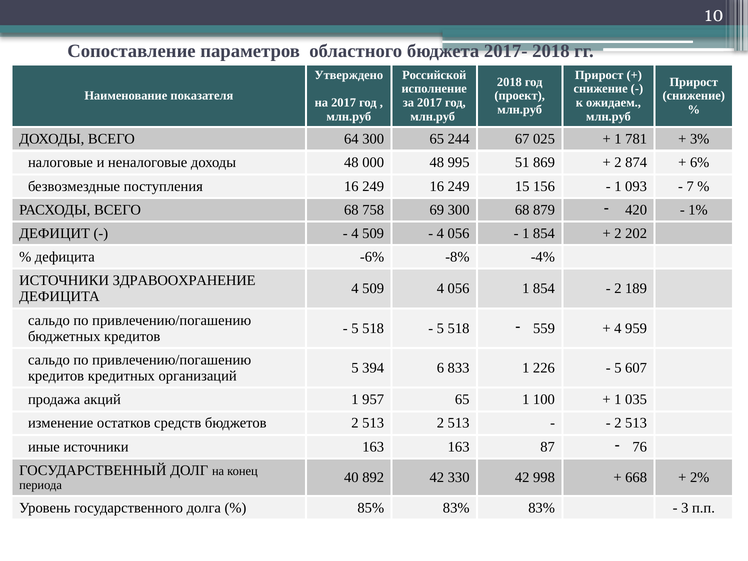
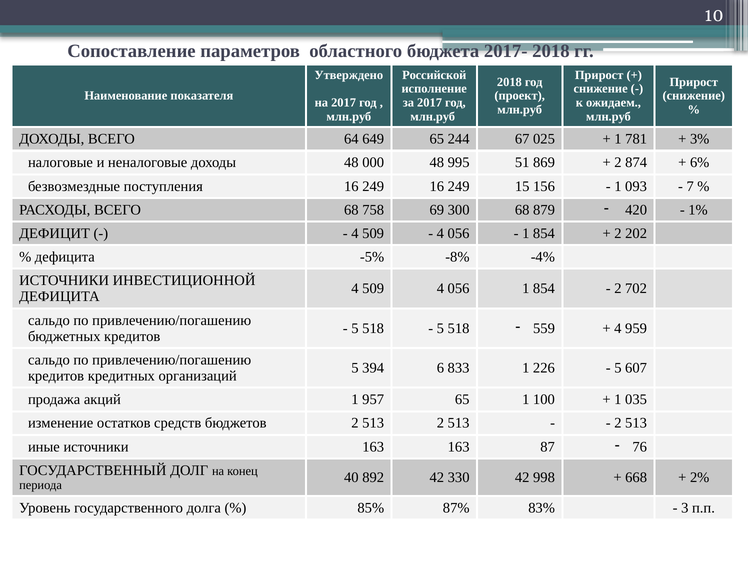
64 300: 300 -> 649 (373, 139)
-6%: -6% -> -5% (372, 257)
ЗДРАВООХРАНЕНИЕ: ЗДРАВООХРАНЕНИЕ -> ИНВЕСТИЦИОННОЙ (184, 281)
189: 189 -> 702 (636, 289)
85% 83%: 83% -> 87% (456, 508)
